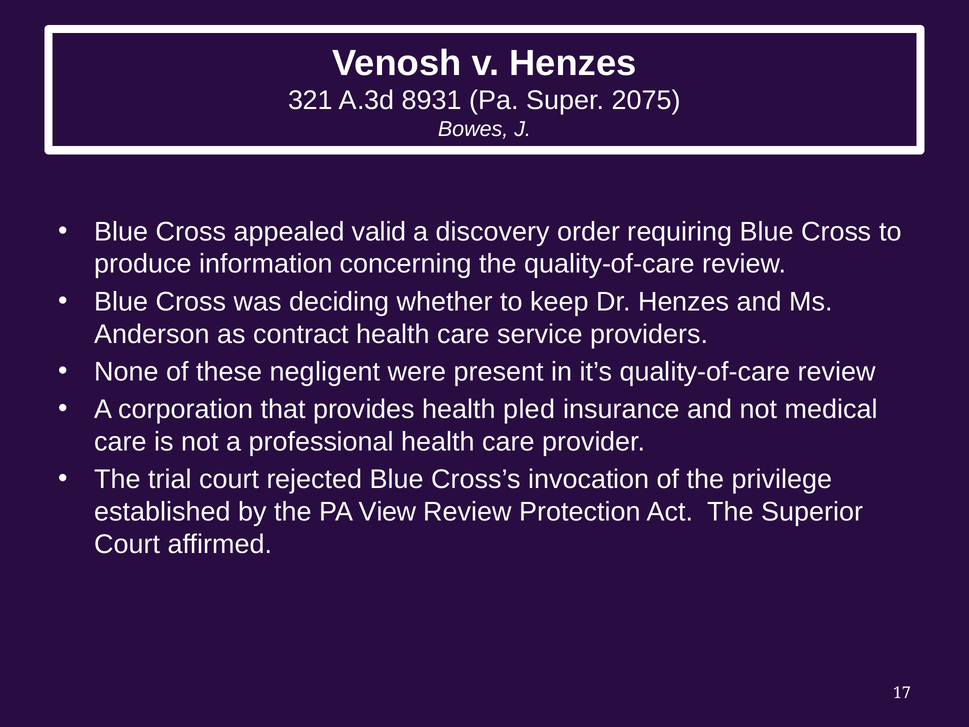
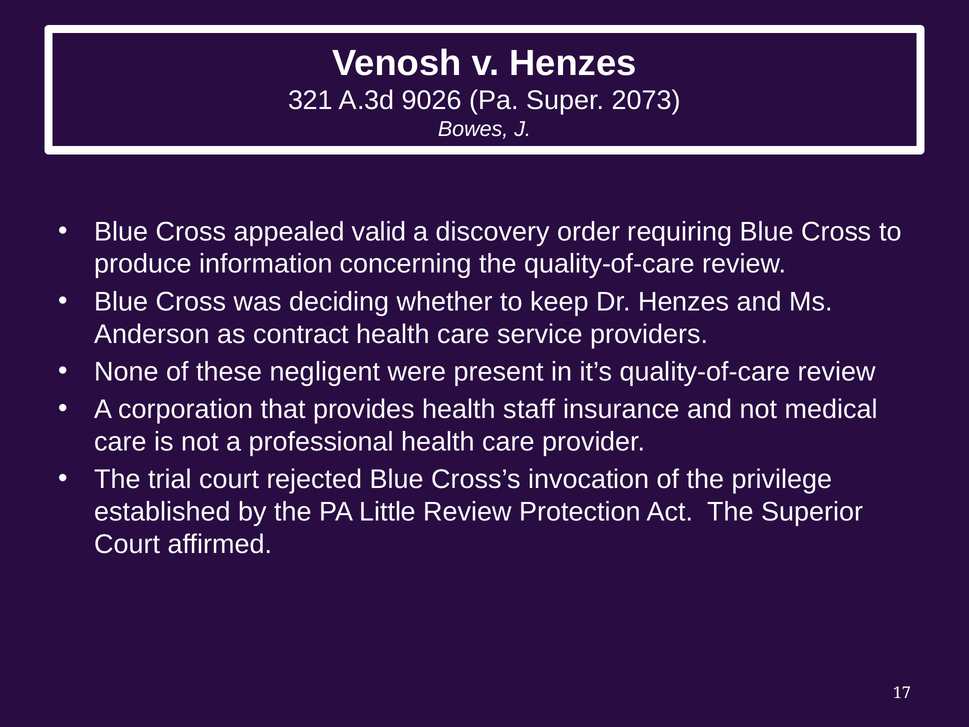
8931: 8931 -> 9026 (432, 100)
2075: 2075 -> 2073 (646, 100)
pled: pled -> staff (529, 409)
View: View -> Little (388, 512)
